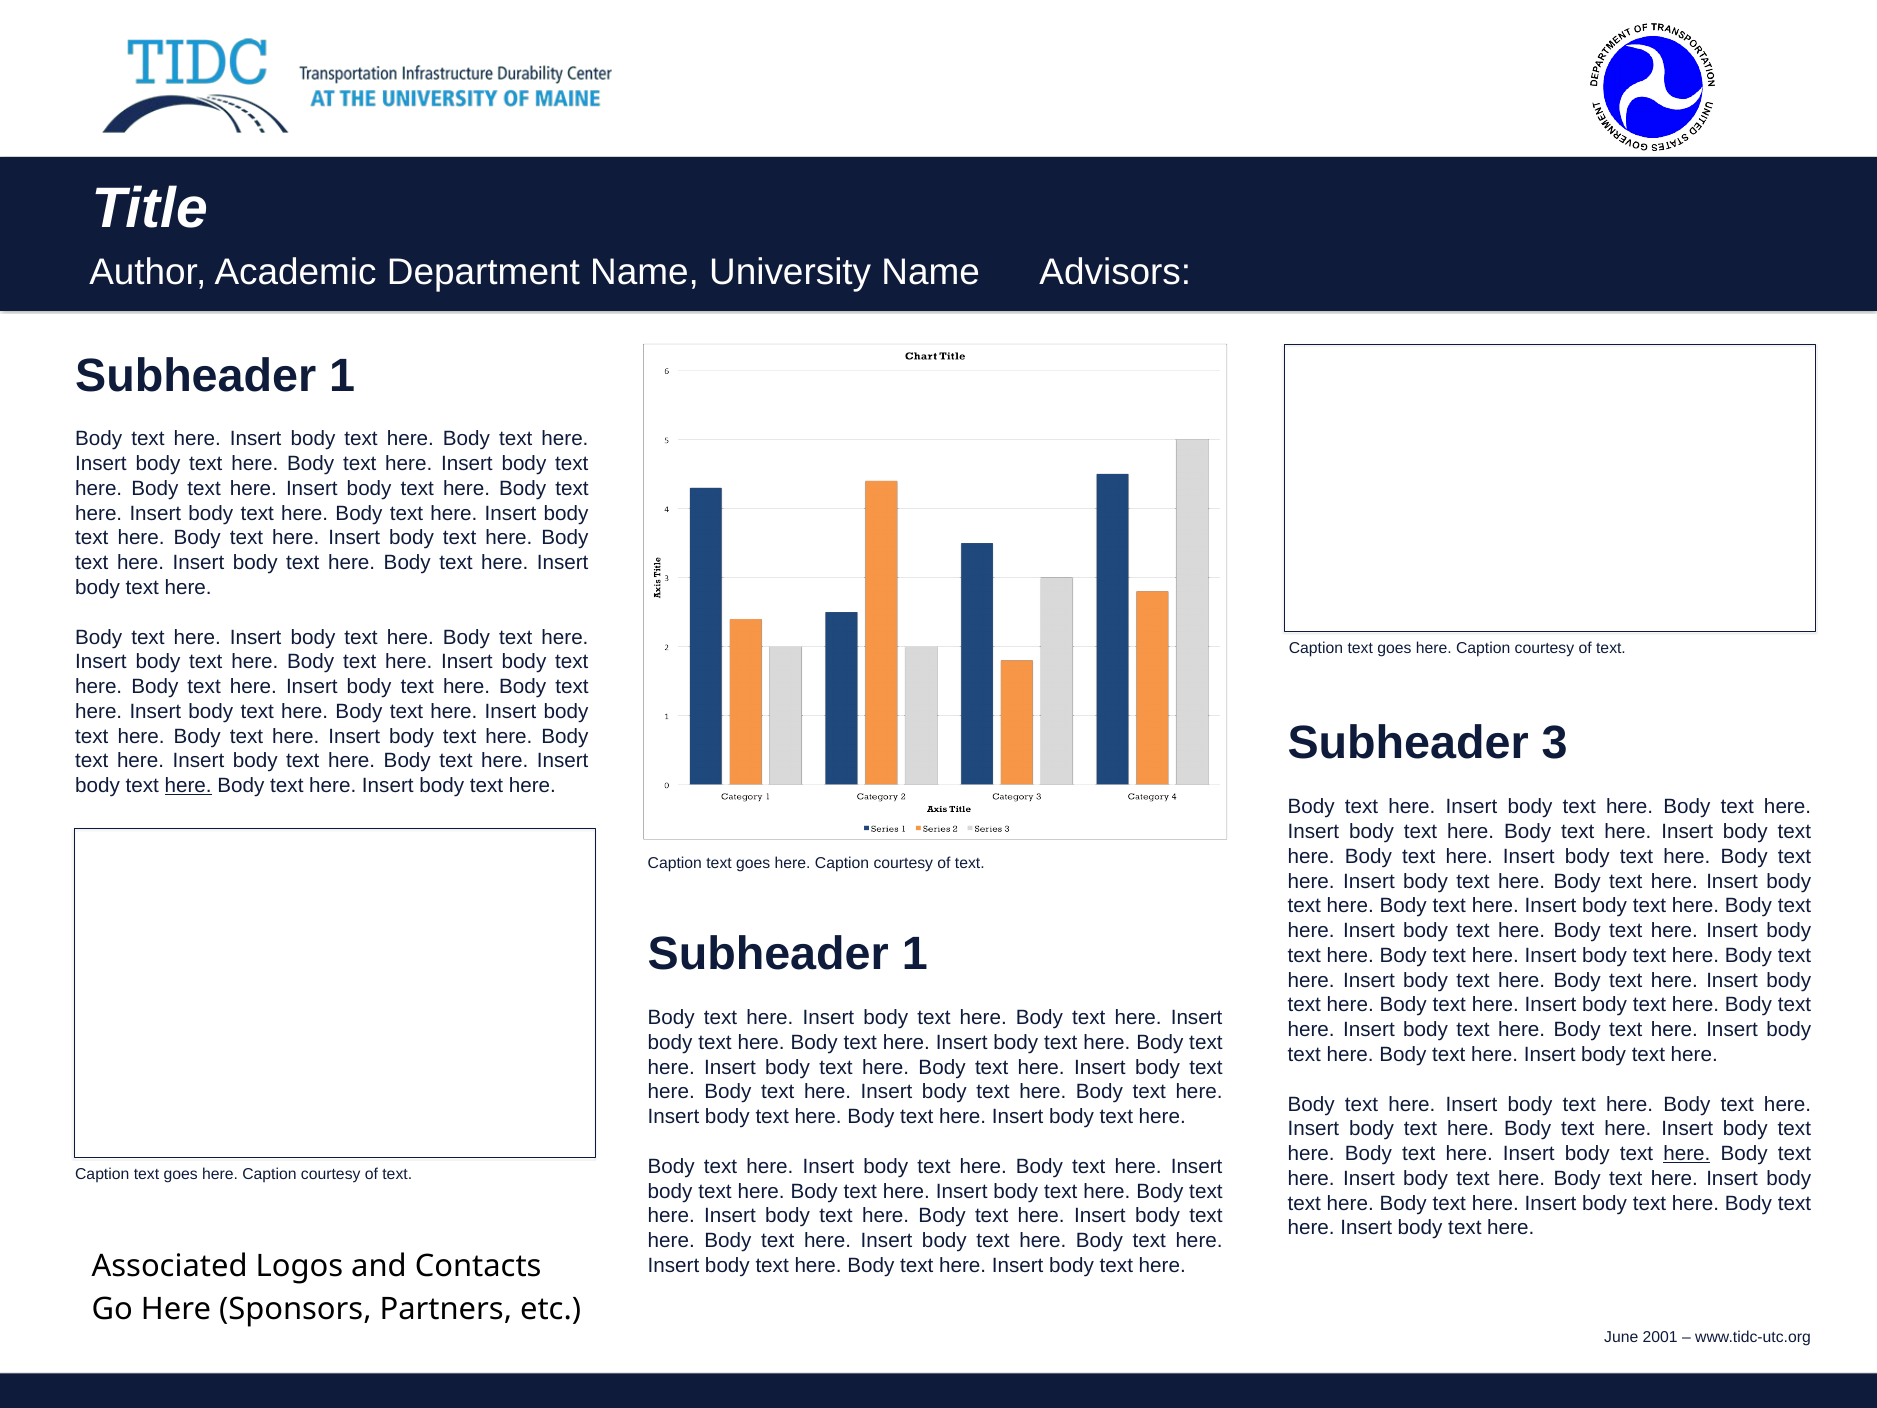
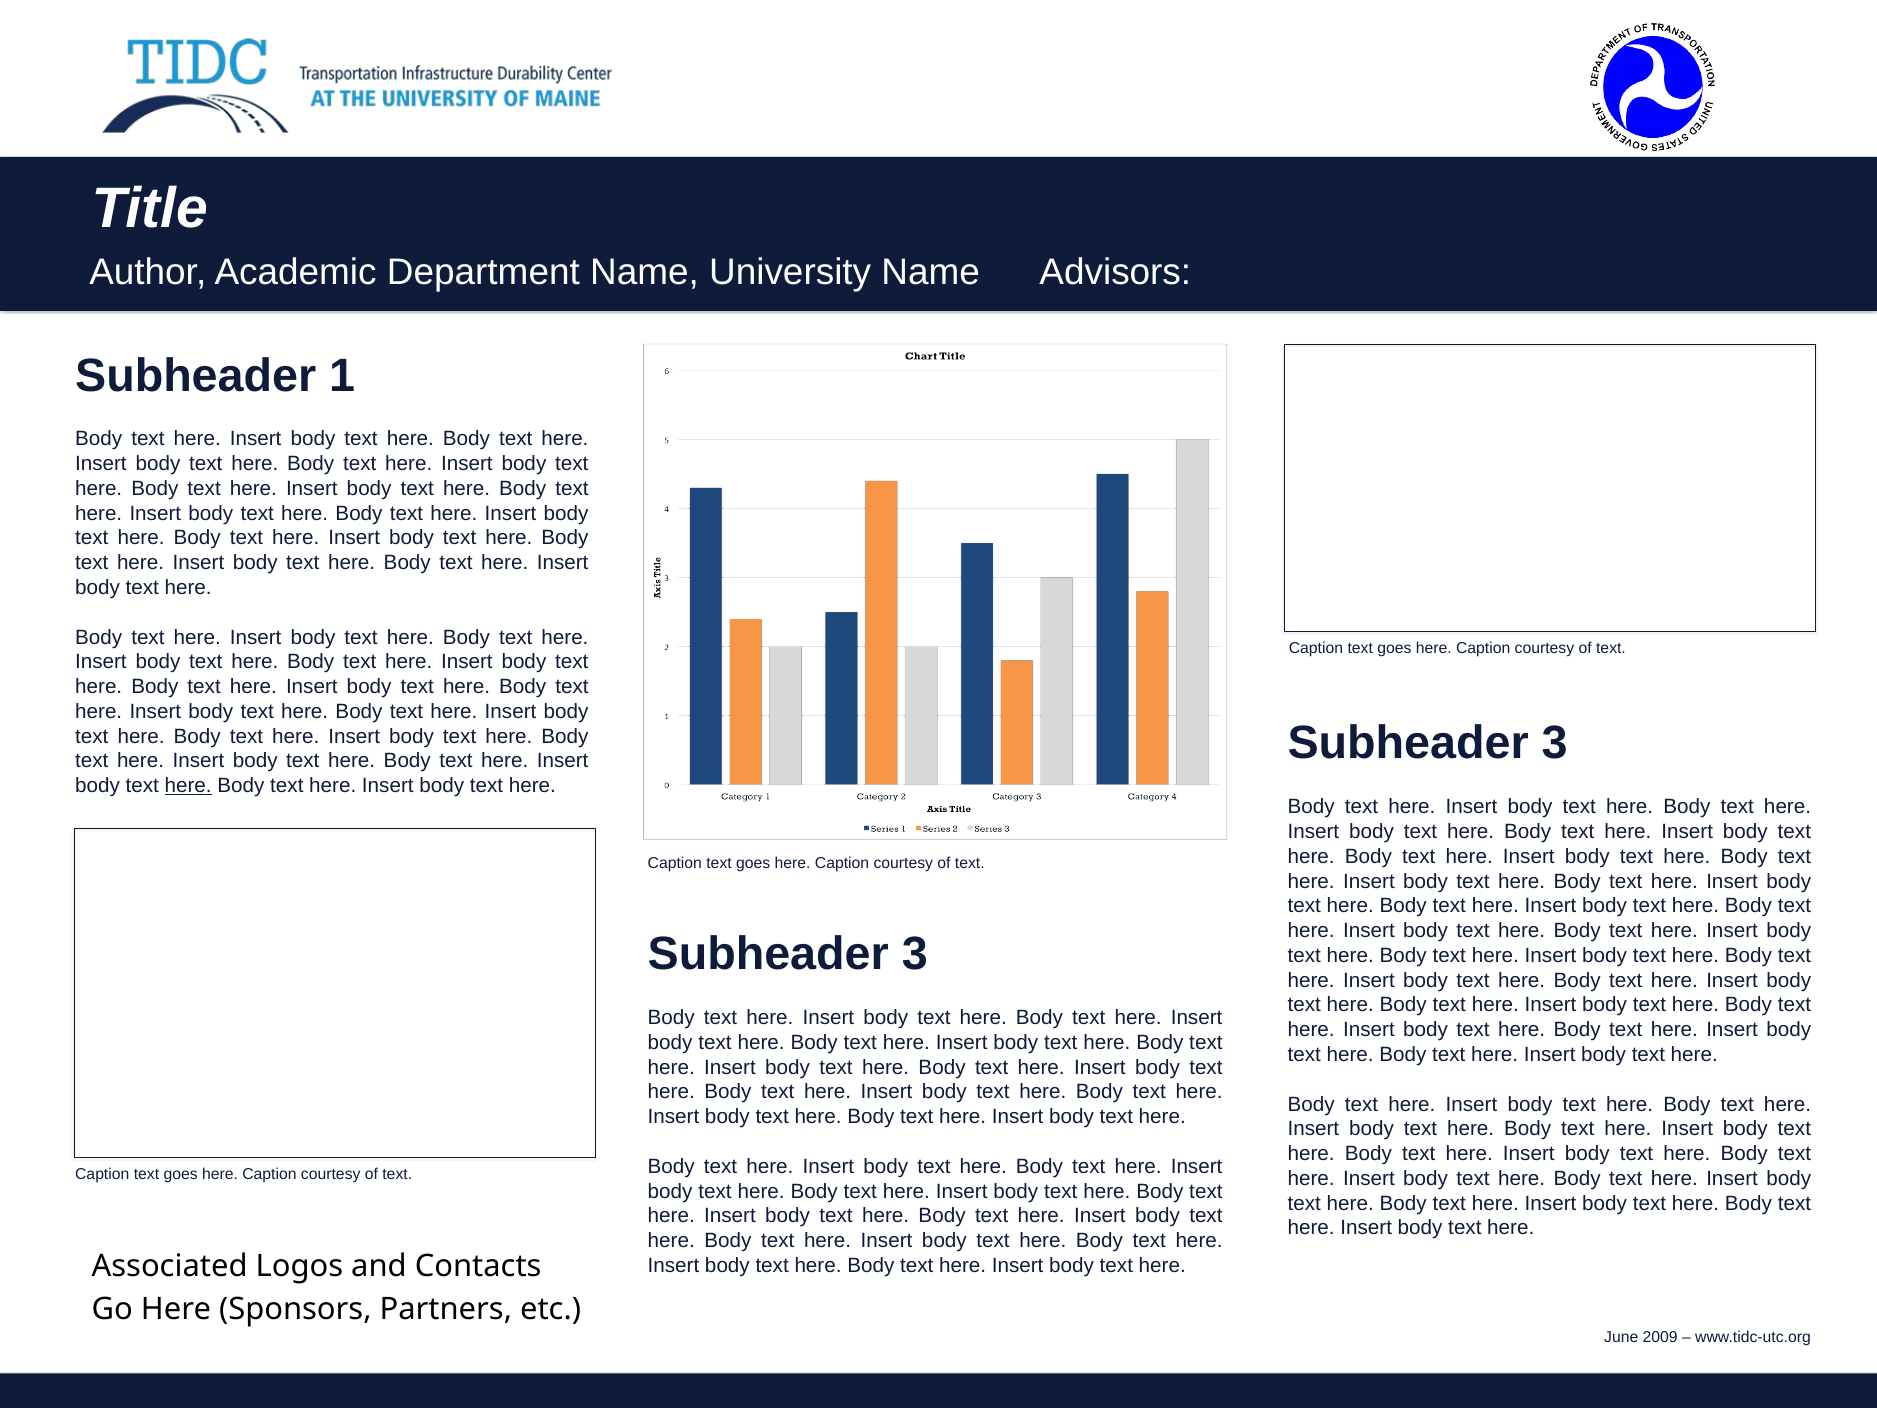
1: 1 -> 3 (915, 954)
here underline: present -> none (1687, 1154)
2001: 2001 -> 2009 (1660, 1337)
